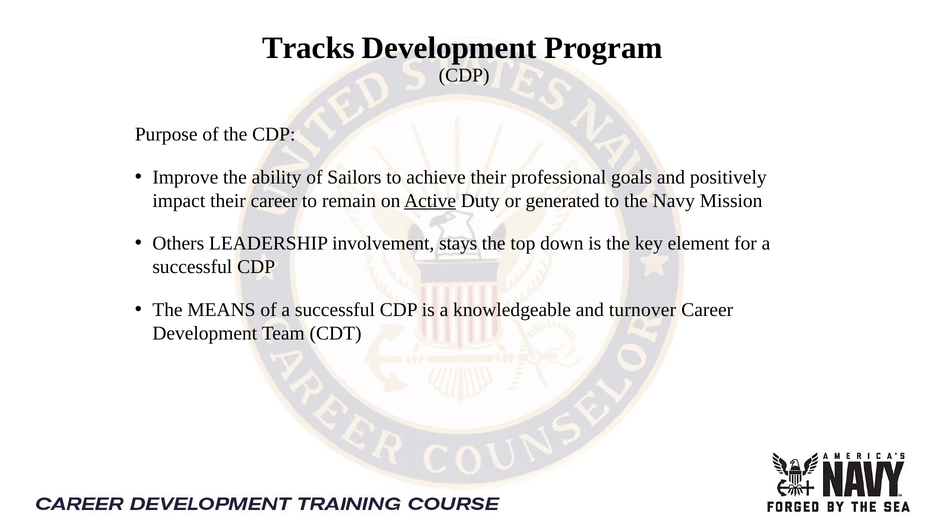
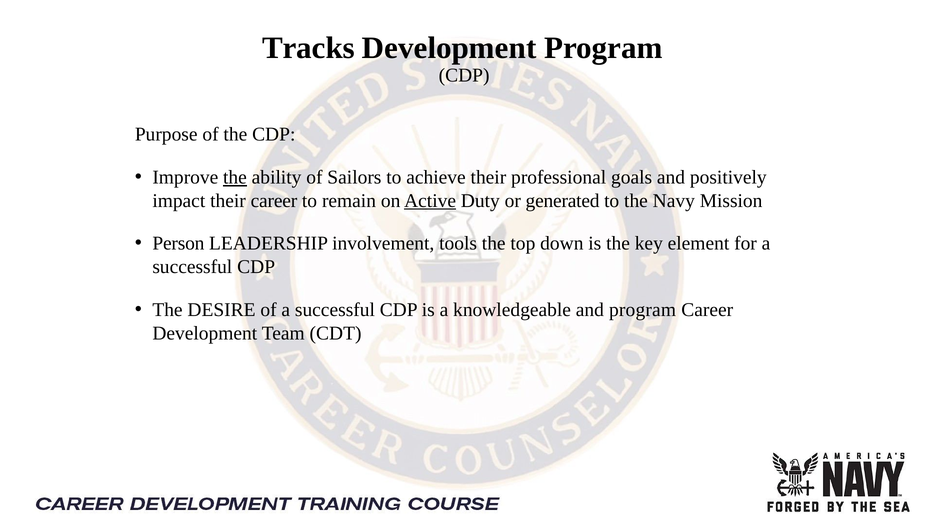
the underline: none -> present (235, 177)
Others: Others -> Person (178, 243)
stays: stays -> tools (458, 243)
MEANS: MEANS -> DESIRE (221, 310)
and turnover: turnover -> program (643, 310)
